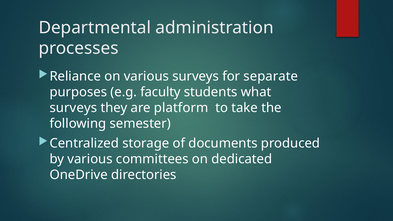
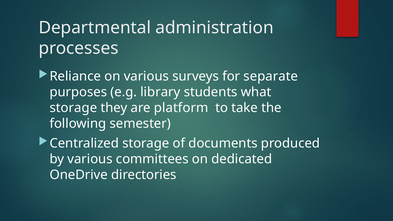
faculty: faculty -> library (160, 92)
surveys: surveys -> storage (73, 108)
